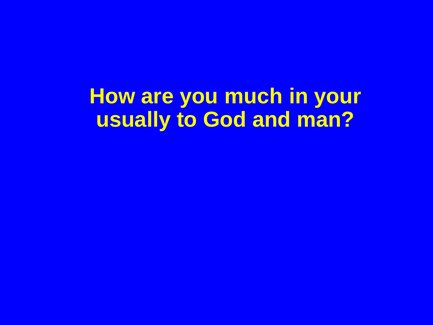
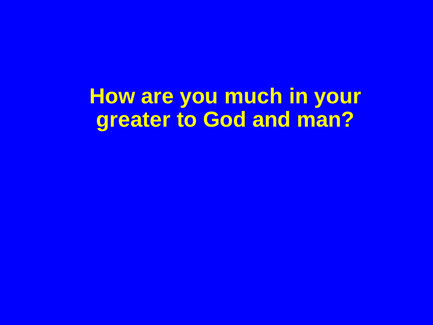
usually: usually -> greater (133, 120)
